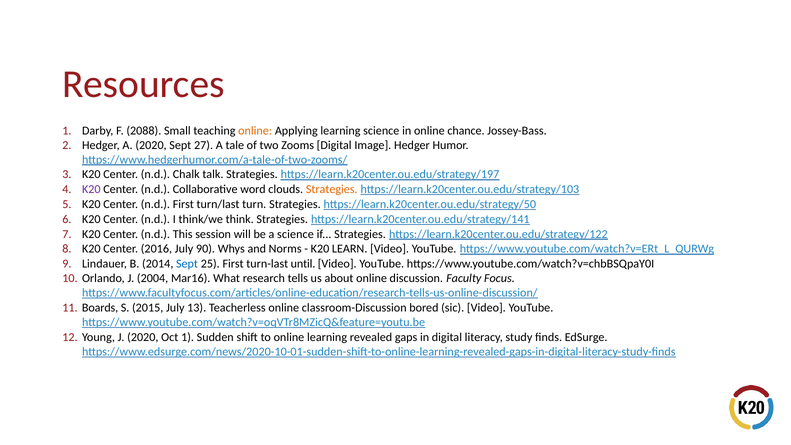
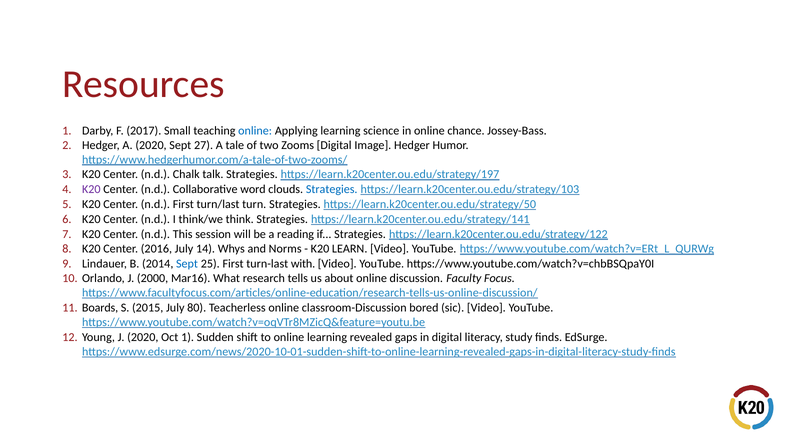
2088: 2088 -> 2017 (144, 131)
online colour: orange -> blue (255, 131)
Strategies colour: orange -> blue (332, 189)
a science: science -> reading (296, 234)
90: 90 -> 14 (206, 249)
until: until -> with (303, 264)
2004: 2004 -> 2000 (153, 278)
13: 13 -> 80 (197, 308)
